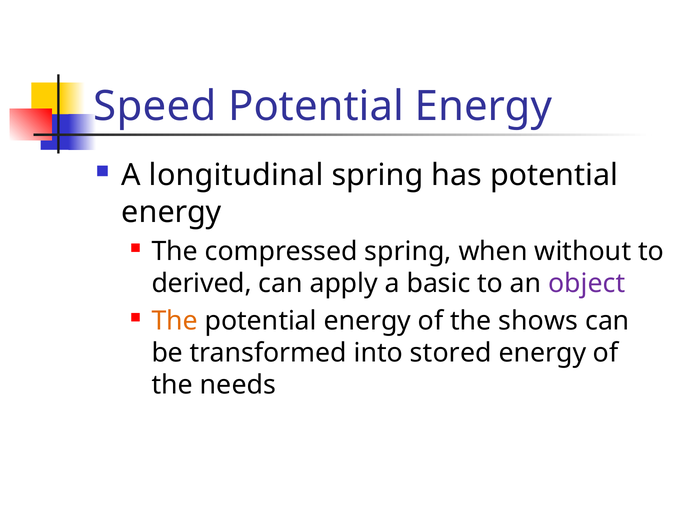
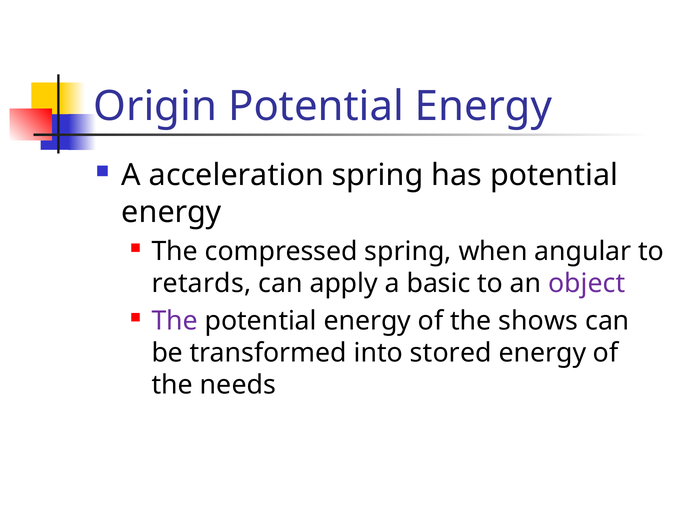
Speed: Speed -> Origin (155, 107)
longitudinal: longitudinal -> acceleration (236, 175)
without: without -> angular (583, 252)
derived: derived -> retards (201, 284)
The colour: orange -> purple (175, 321)
